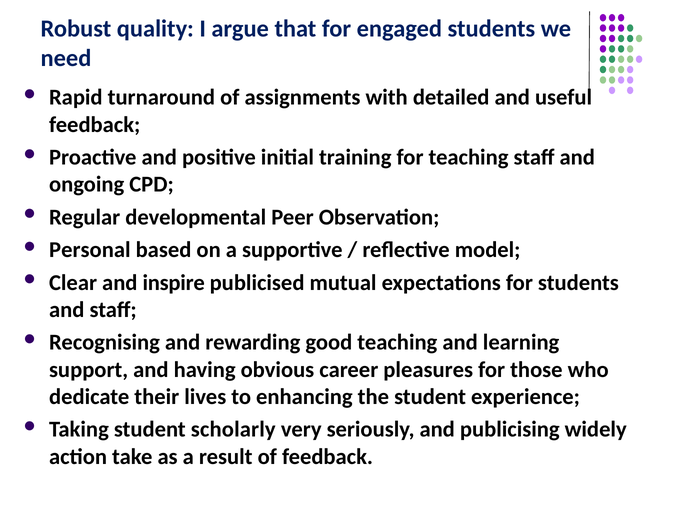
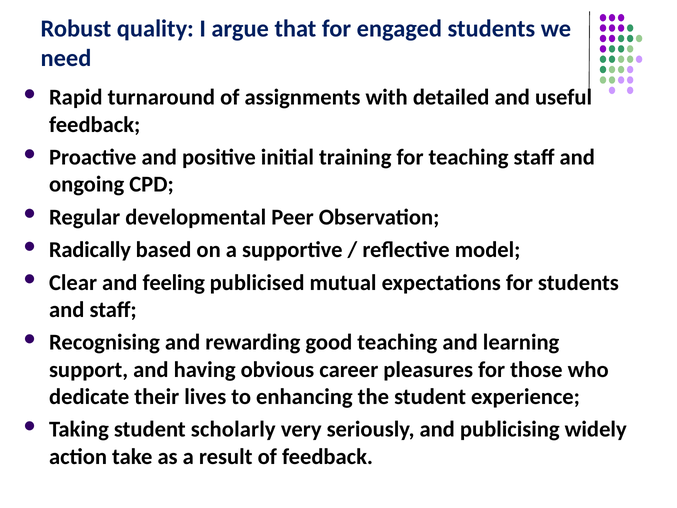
Personal: Personal -> Radically (90, 250)
inspire: inspire -> feeling (174, 283)
